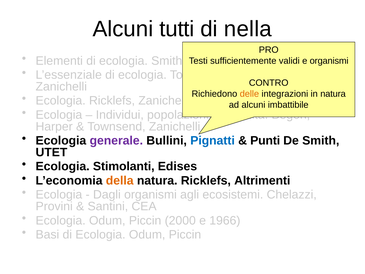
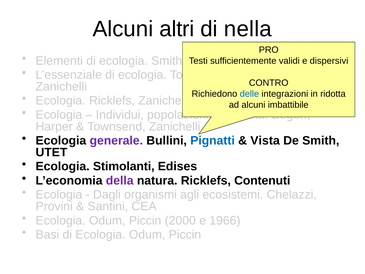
tutti: tutti -> altri (177, 29)
e organismi: organismi -> dispersivi (329, 61)
delle colour: orange -> blue (249, 94)
in natura: natura -> ridotta (333, 94)
Punti: Punti -> Vista (265, 141)
della colour: orange -> purple (120, 180)
Altrimenti: Altrimenti -> Contenuti (262, 180)
